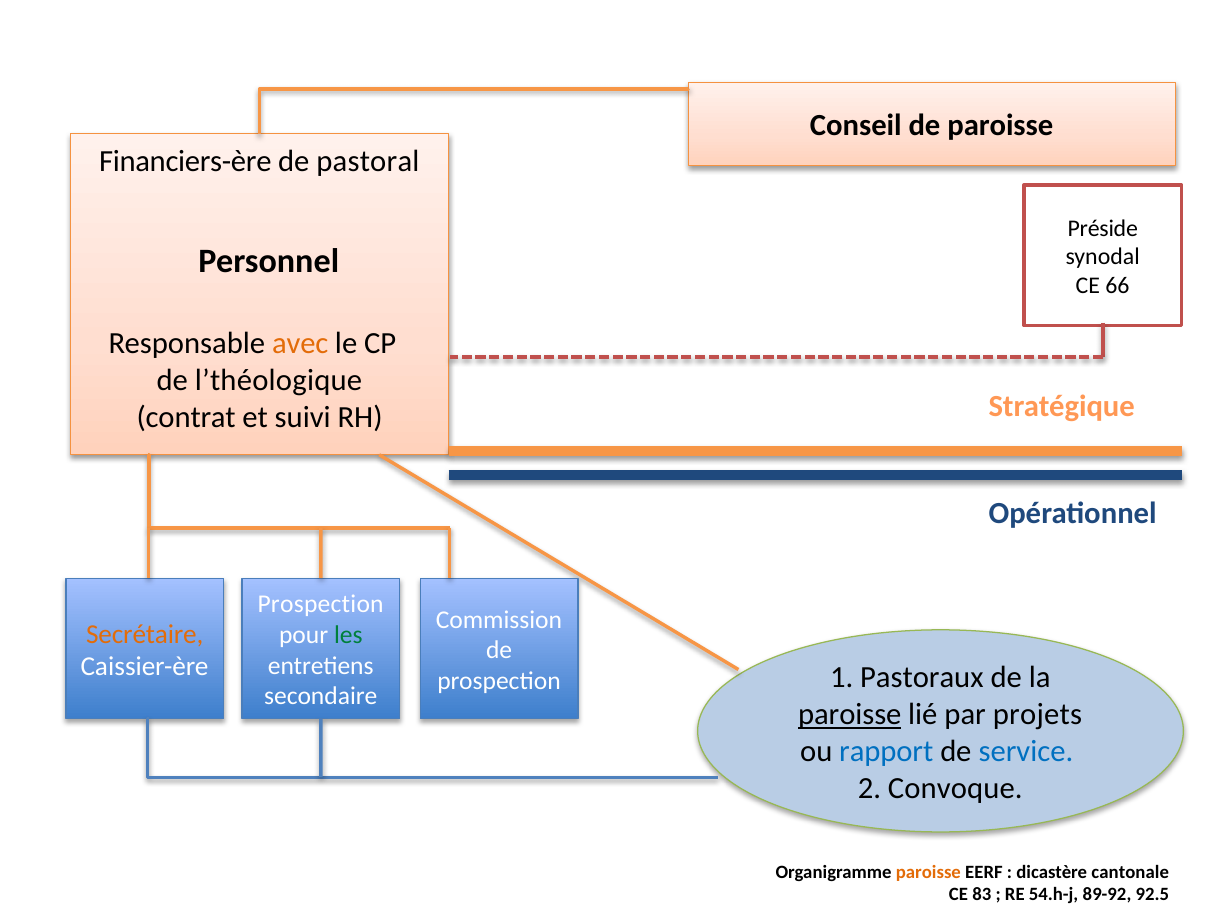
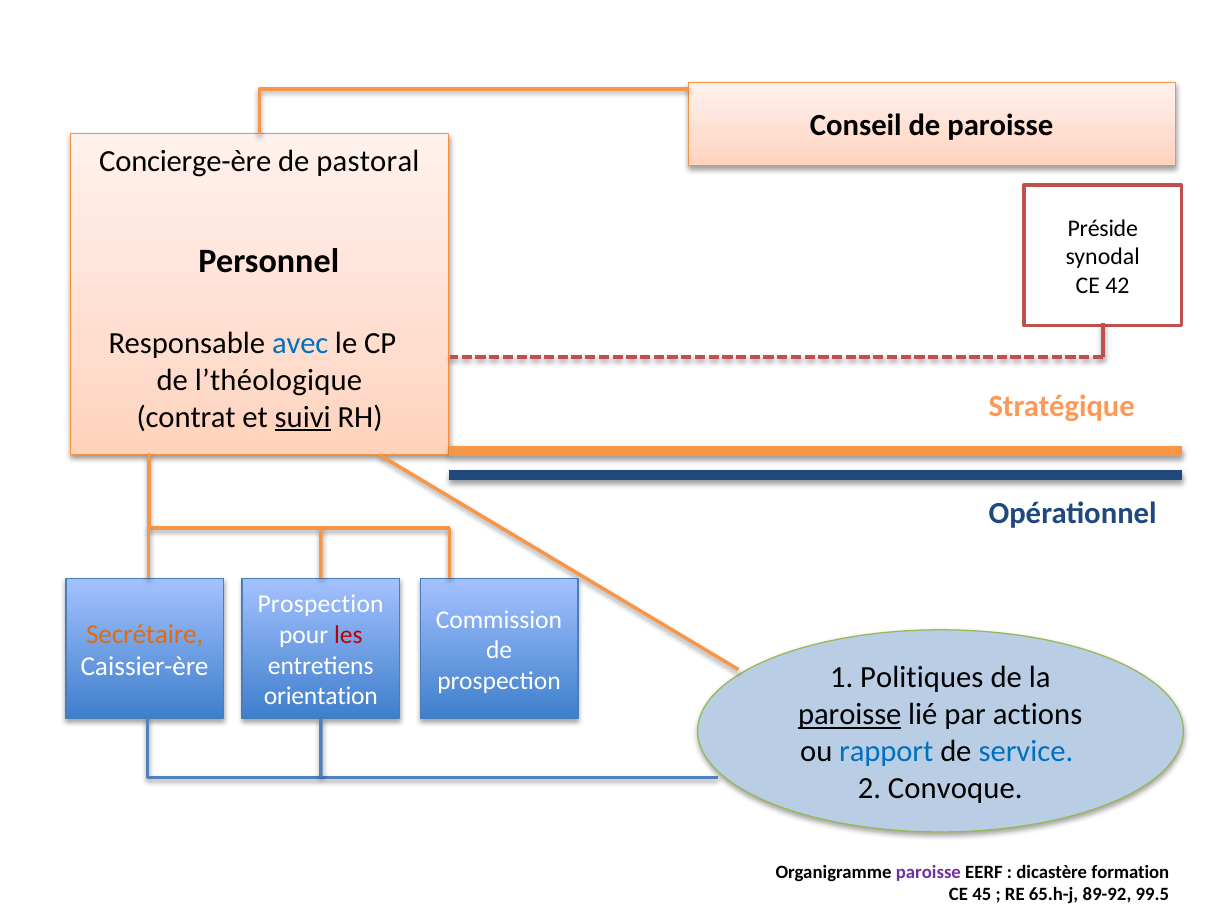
Financiers-ère: Financiers-ère -> Concierge-ère (185, 162)
66: 66 -> 42 (1117, 285)
avec colour: orange -> blue (300, 343)
suivi underline: none -> present (303, 417)
les colour: green -> red (348, 634)
Pastoraux: Pastoraux -> Politiques (922, 677)
secondaire: secondaire -> orientation (321, 696)
projets: projets -> actions (1038, 714)
paroisse colour: orange -> purple (928, 871)
cantonale: cantonale -> formation (1130, 871)
83: 83 -> 45 (982, 894)
54.h-j: 54.h-j -> 65.h-j (1054, 894)
92.5: 92.5 -> 99.5 (1152, 894)
